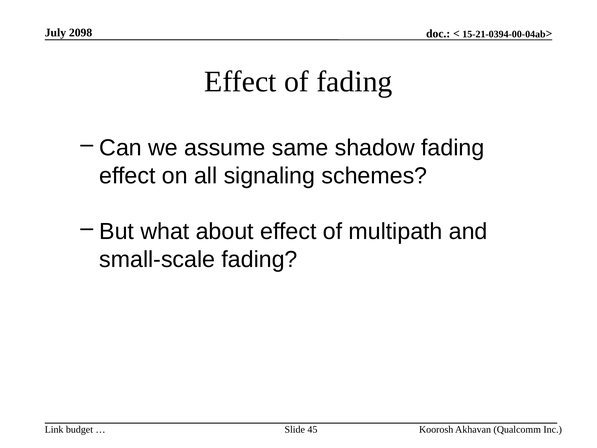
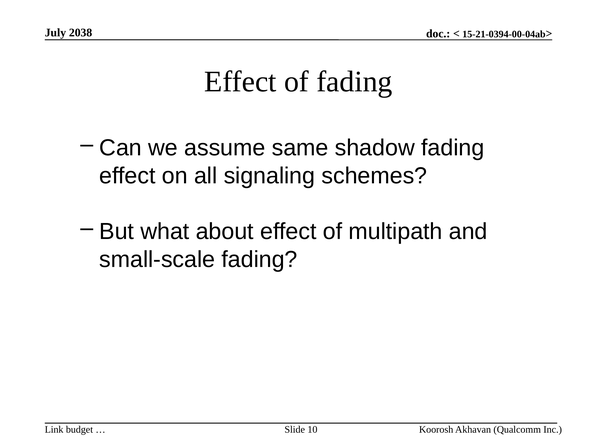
2098: 2098 -> 2038 (81, 33)
45: 45 -> 10 (312, 429)
